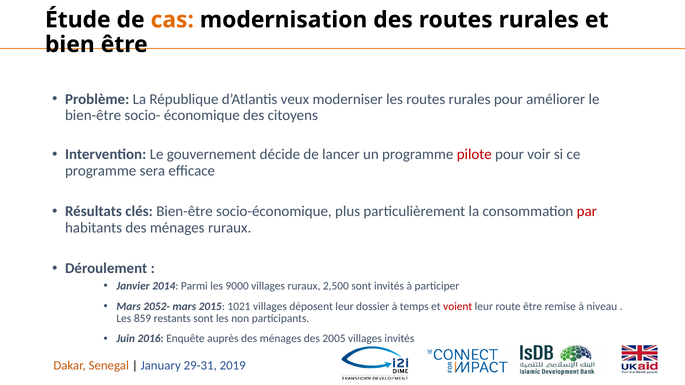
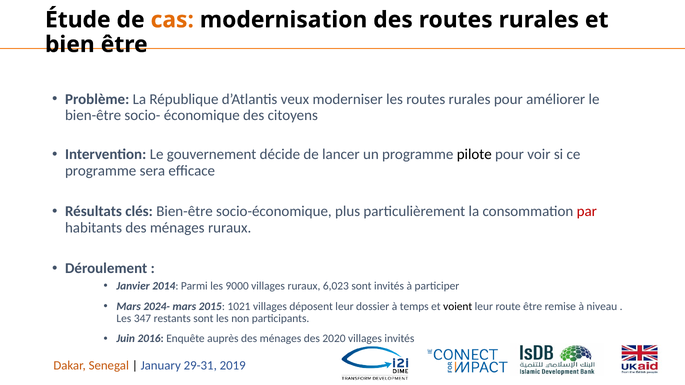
pilote colour: red -> black (474, 155)
2,500: 2,500 -> 6,023 (336, 286)
2052-: 2052- -> 2024- (157, 306)
voient colour: red -> black (458, 306)
859: 859 -> 347 (143, 319)
2005: 2005 -> 2020 (334, 339)
